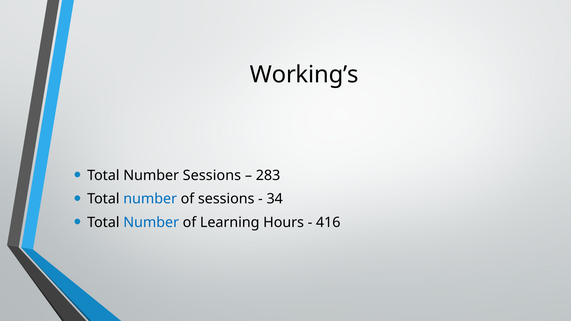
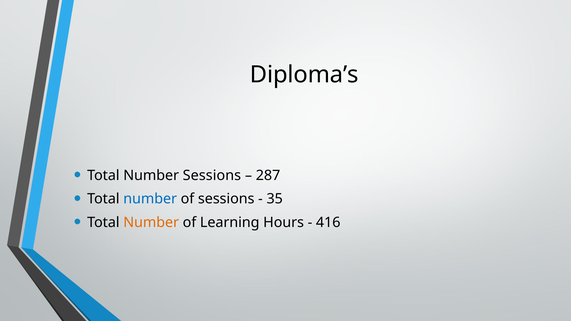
Working’s: Working’s -> Diploma’s (304, 75)
283: 283 -> 287 (268, 175)
34: 34 -> 35 (275, 199)
Number colour: blue -> orange (151, 223)
